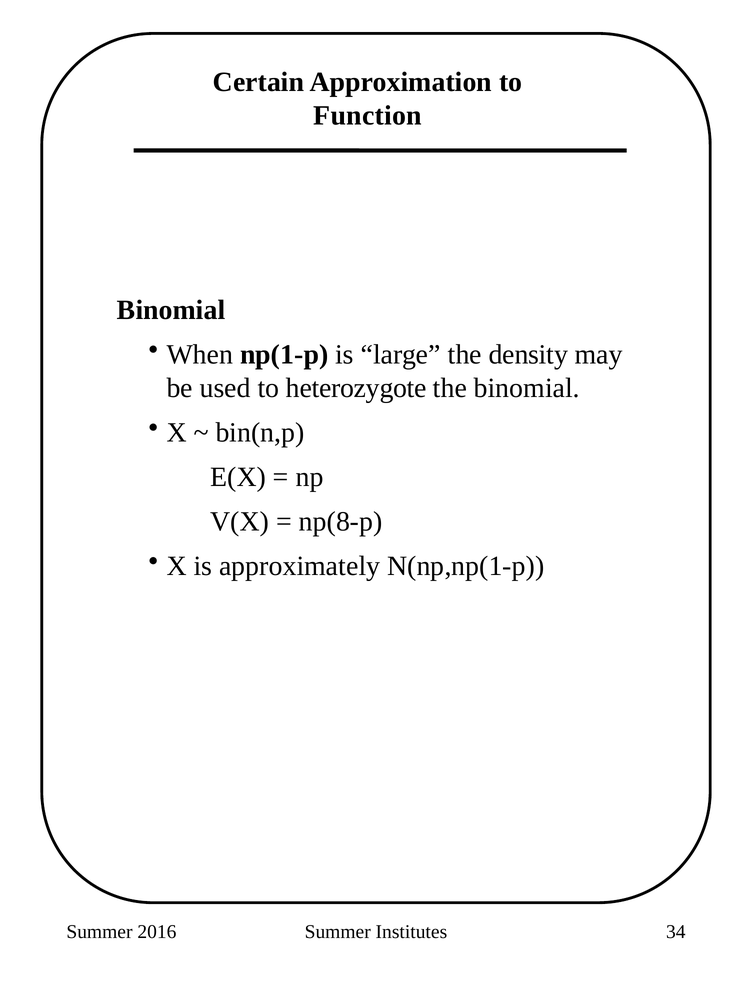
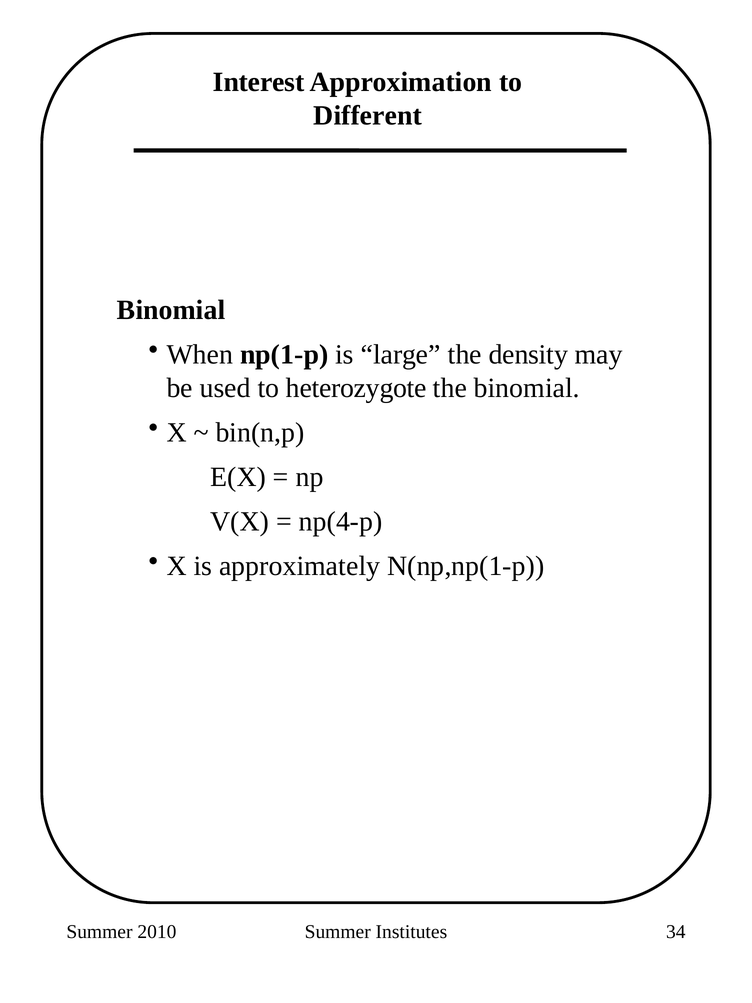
Certain: Certain -> Interest (259, 82)
Function: Function -> Different (368, 116)
np(8-p: np(8-p -> np(4-p (341, 522)
2016: 2016 -> 2010 (157, 932)
